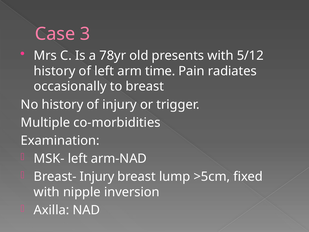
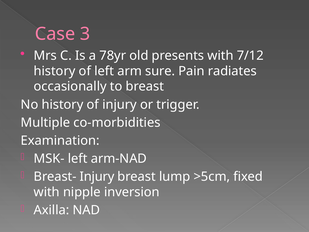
5/12: 5/12 -> 7/12 (250, 55)
time: time -> sure (160, 71)
